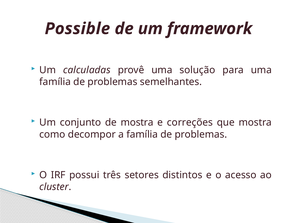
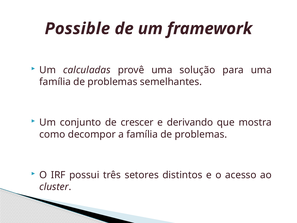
de mostra: mostra -> crescer (137, 122)
correções: correções -> derivando (190, 122)
